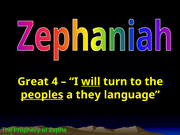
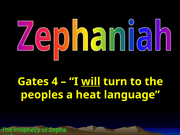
Great: Great -> Gates (33, 82)
peoples underline: present -> none (42, 95)
they: they -> heat (88, 95)
